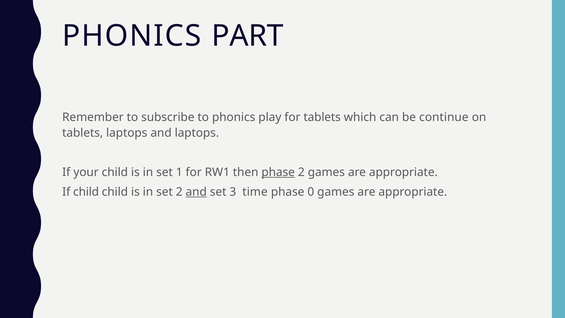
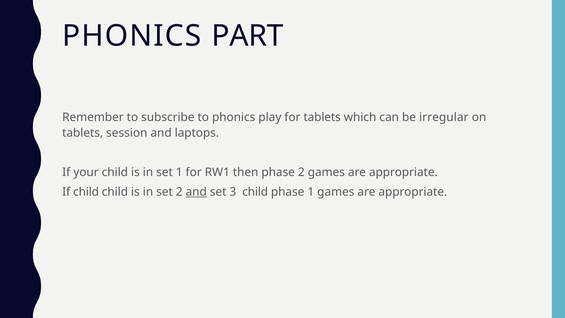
continue: continue -> irregular (444, 117)
tablets laptops: laptops -> session (127, 133)
phase underline: present -> none (278, 172)
3 time: time -> child (255, 192)
phase 0: 0 -> 1 (311, 192)
